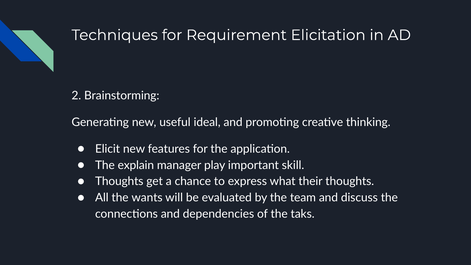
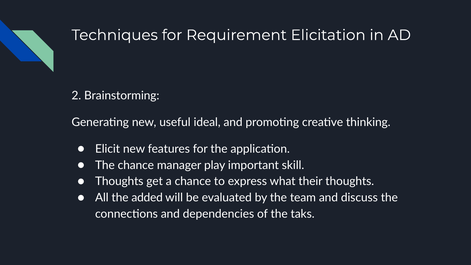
The explain: explain -> chance (136, 165)
wants: wants -> added (147, 198)
